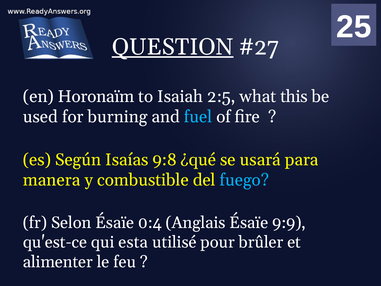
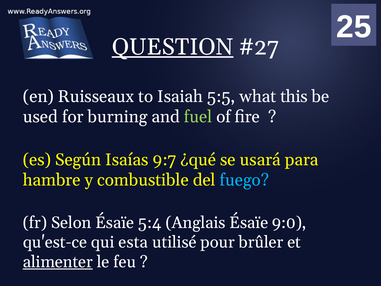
Horonaïm: Horonaïm -> Ruisseaux (96, 96)
2:5: 2:5 -> 5:5 (221, 96)
fuel colour: light blue -> light green (198, 117)
9:8: 9:8 -> 9:7 (164, 160)
manera: manera -> hambre (52, 180)
0:4: 0:4 -> 5:4 (150, 222)
9:9: 9:9 -> 9:0 (289, 222)
alimenter underline: none -> present (58, 262)
